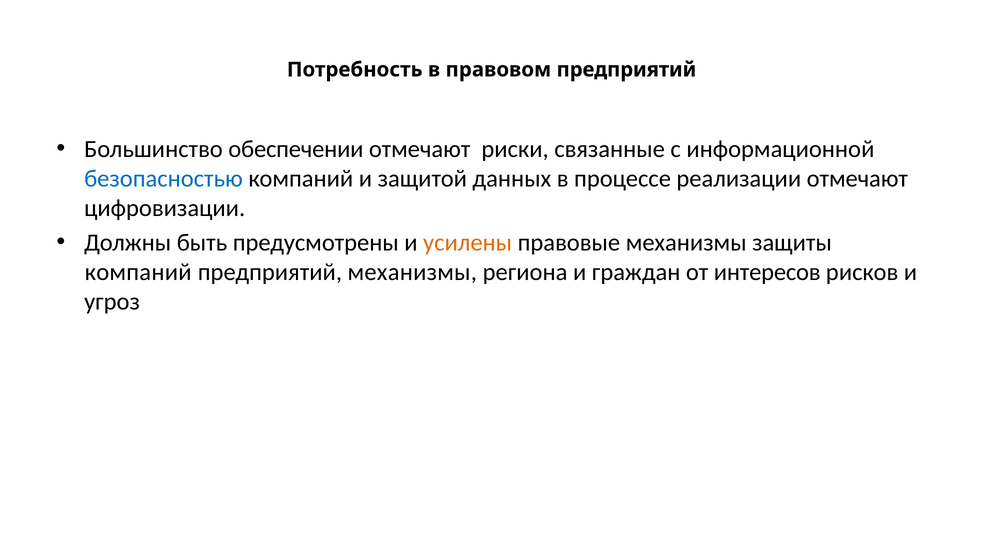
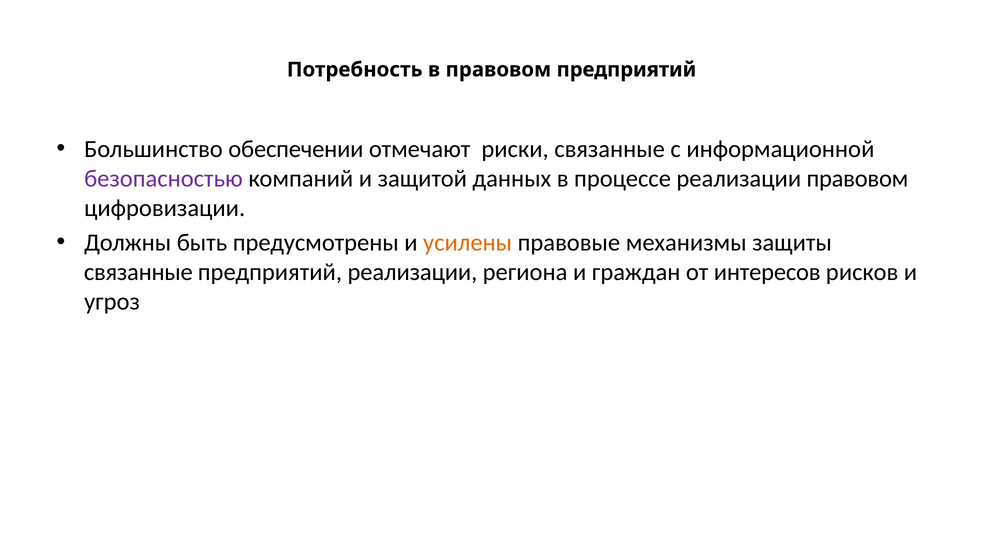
безопасностью colour: blue -> purple (163, 179)
реализации отмечают: отмечают -> правовом (857, 179)
компаний: компаний -> связанные (138, 272)
предприятий механизмы: механизмы -> реализации (412, 272)
